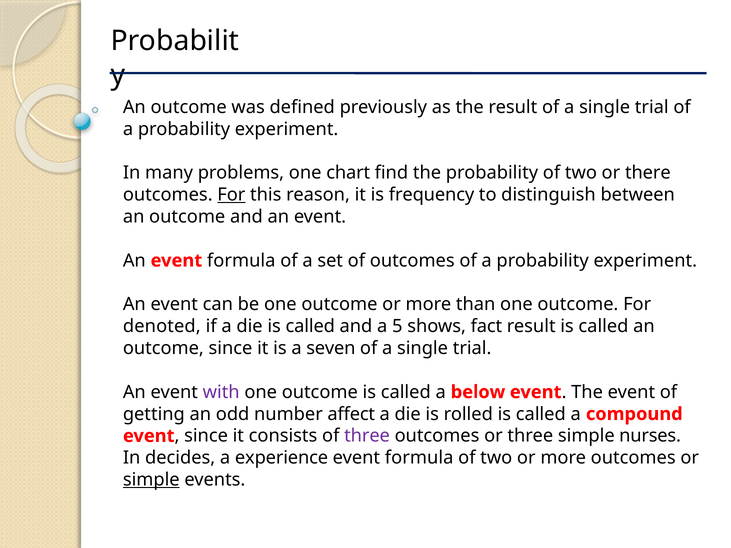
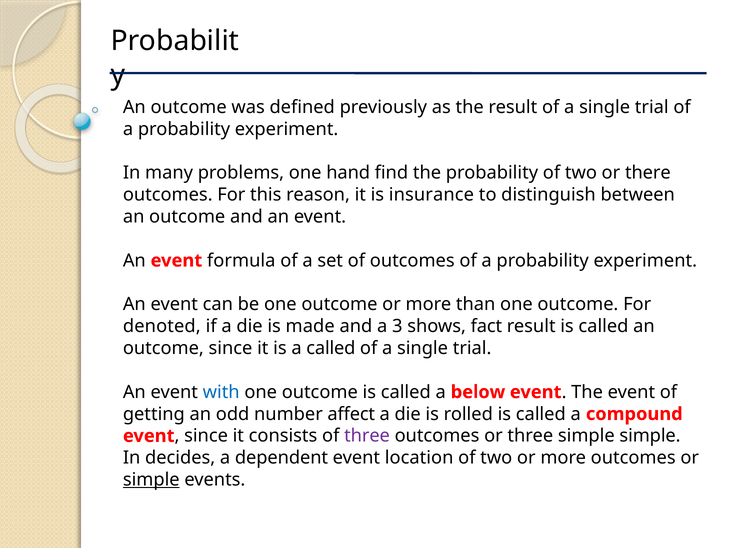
chart: chart -> hand (348, 173)
For underline: present -> none (231, 195)
frequency: frequency -> insurance (431, 195)
die is called: called -> made (310, 326)
5: 5 -> 3 (397, 326)
a seven: seven -> called (331, 348)
with colour: purple -> blue (221, 392)
simple nurses: nurses -> simple (650, 436)
experience: experience -> dependent (282, 458)
formula: formula -> location (419, 458)
